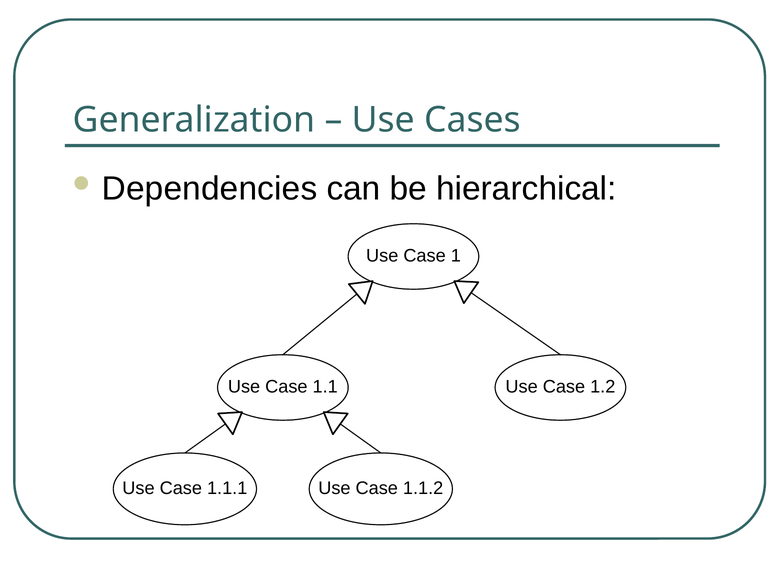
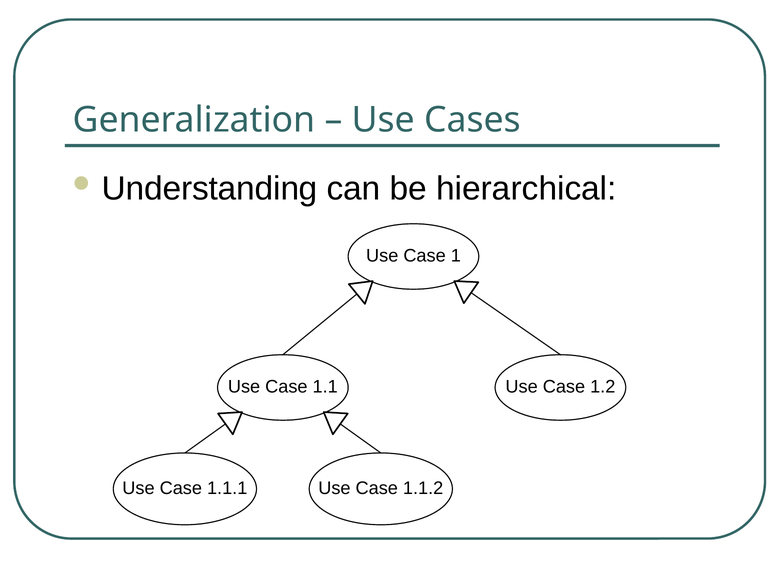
Dependencies: Dependencies -> Understanding (210, 188)
